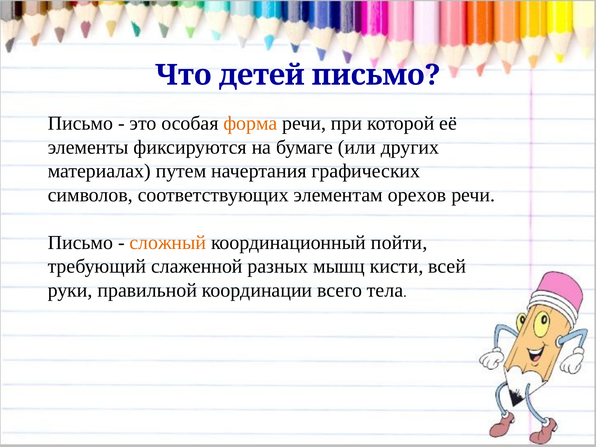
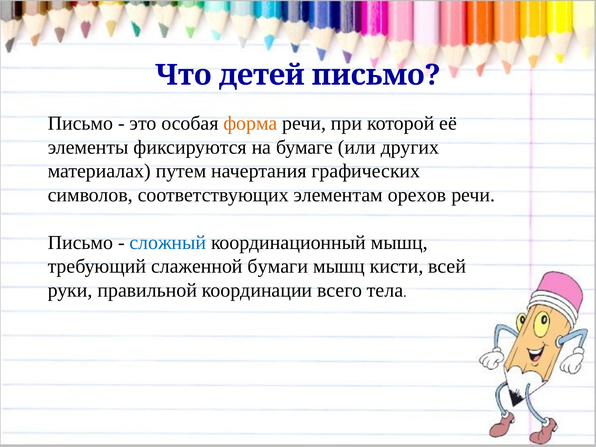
сложный colour: orange -> blue (168, 243)
координационный пойти: пойти -> мышц (399, 243)
разных: разных -> бумаги (278, 266)
